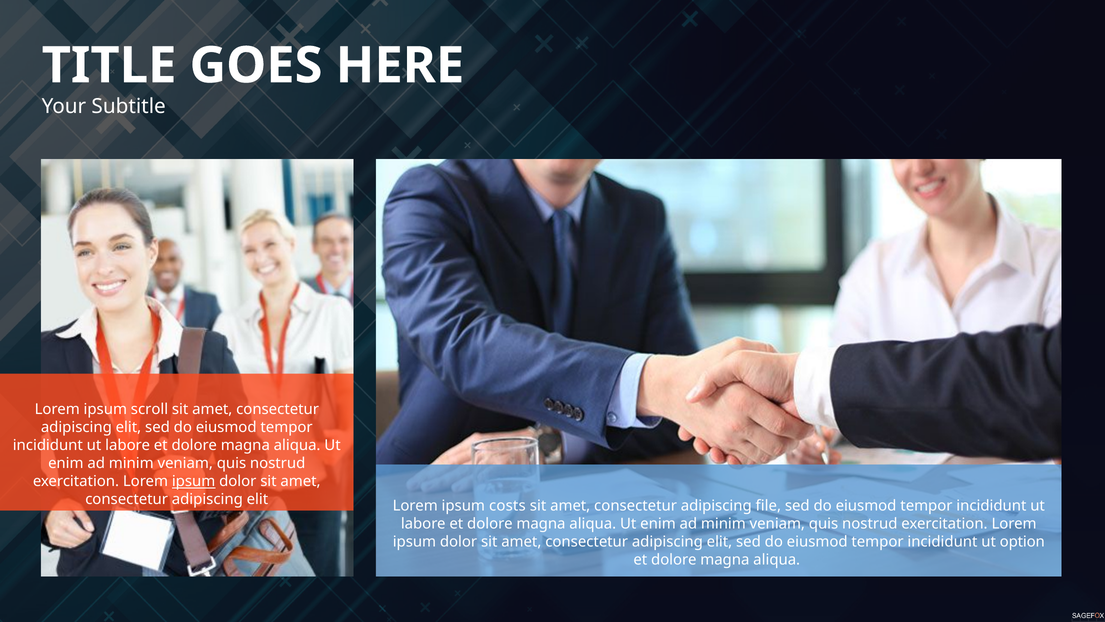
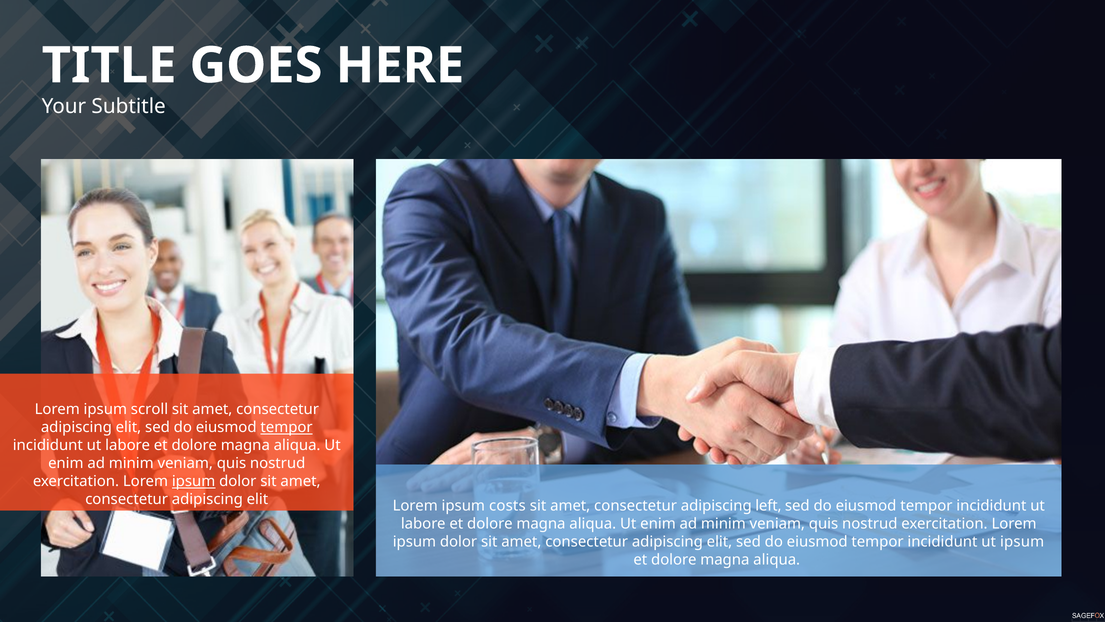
tempor underline: none -> present (287, 427)
file: file -> left (768, 506)
ut option: option -> ipsum (1022, 542)
